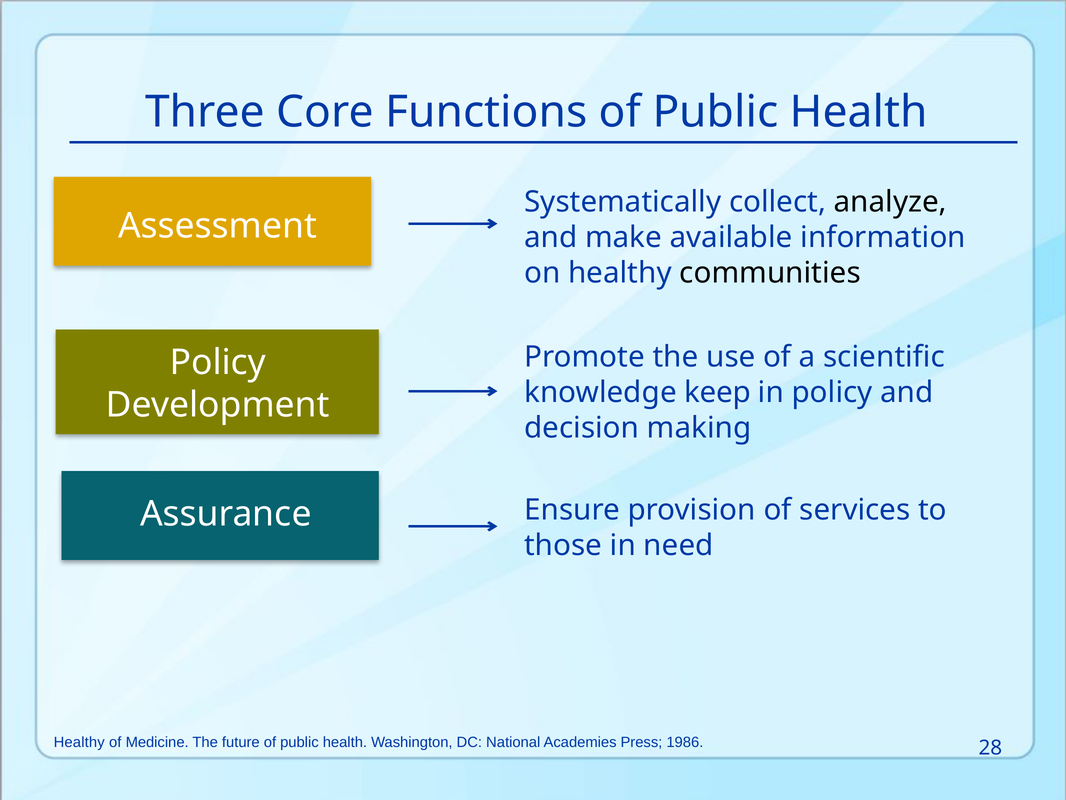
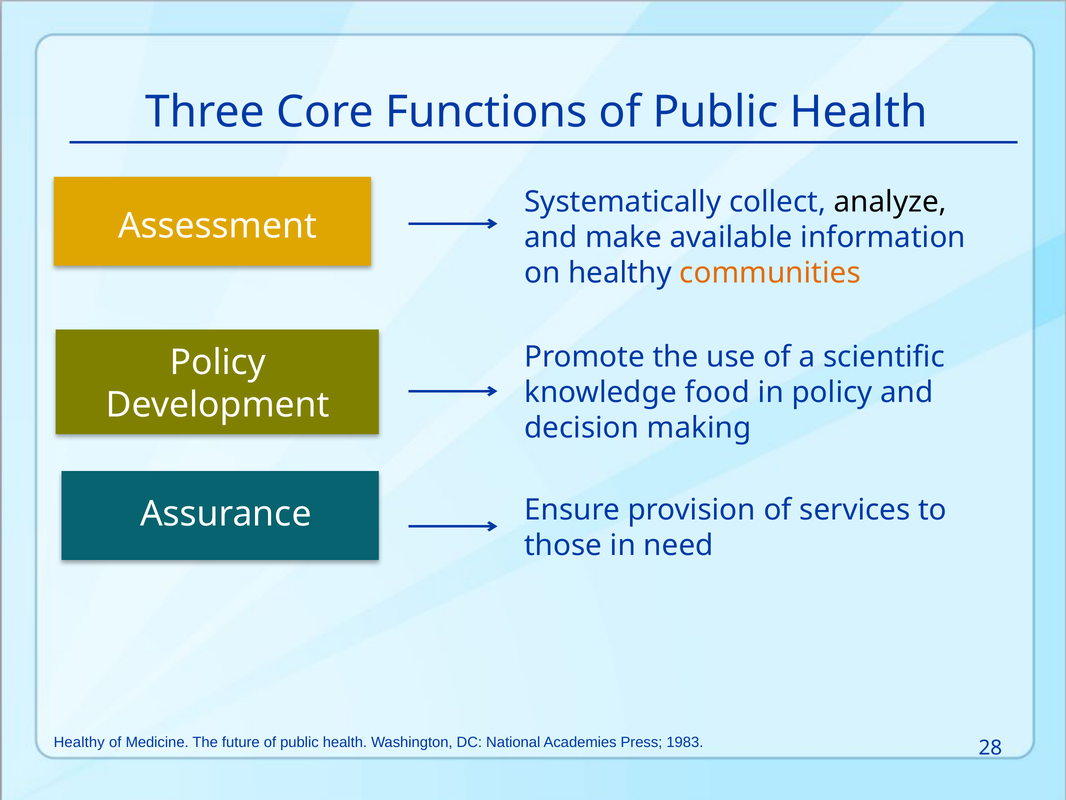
communities colour: black -> orange (770, 273)
keep: keep -> food (717, 392)
1986: 1986 -> 1983 (685, 742)
